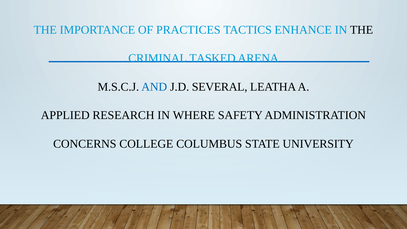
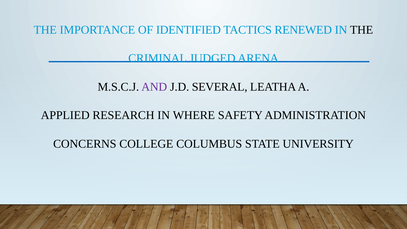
PRACTICES: PRACTICES -> IDENTIFIED (188, 30)
ENHANCE: ENHANCE -> RENEWED (303, 30)
TASKED: TASKED -> JUDGED (212, 58)
AND colour: blue -> purple (154, 87)
